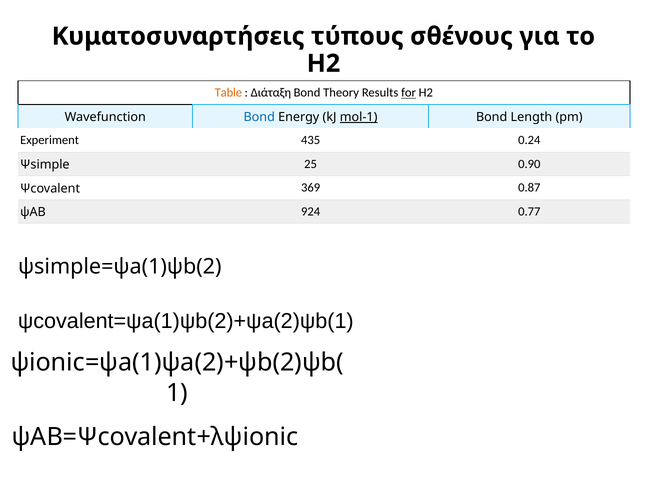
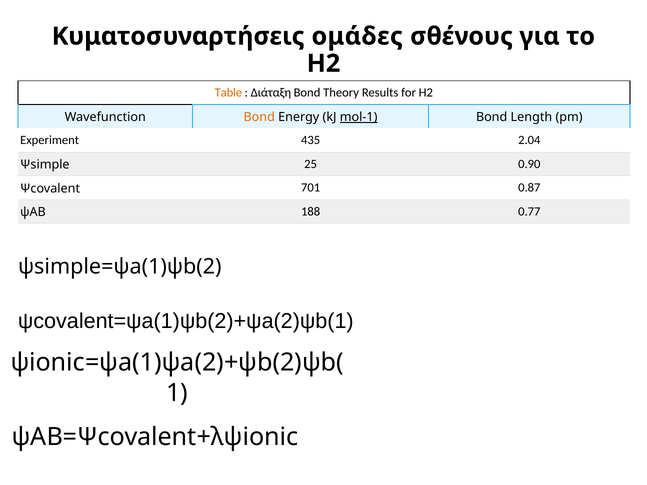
τύπους: τύπους -> ομάδες (357, 36)
for underline: present -> none (409, 93)
Bond colour: blue -> orange (259, 117)
0.24: 0.24 -> 2.04 (529, 140)
369: 369 -> 701 (311, 188)
924: 924 -> 188 (311, 212)
